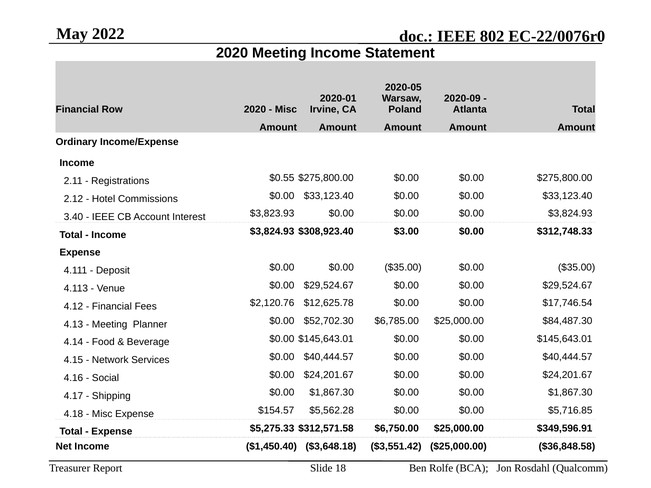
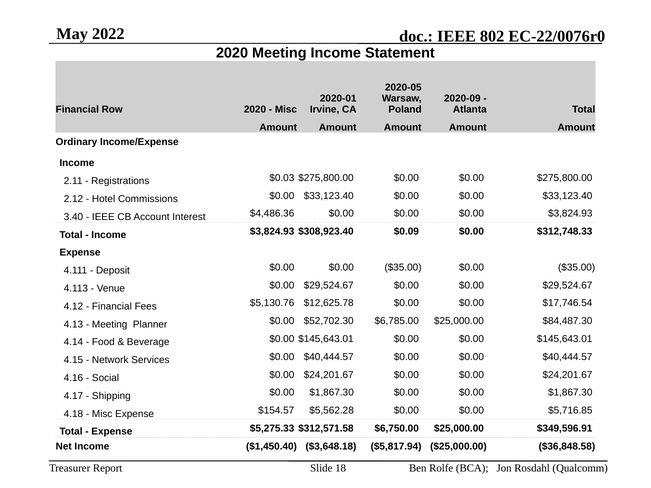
$0.55: $0.55 -> $0.03 (282, 178)
$3,823.93: $3,823.93 -> $4,486.36 (272, 214)
$3.00: $3.00 -> $0.09 (406, 232)
$2,120.76: $2,120.76 -> $5,130.76 (272, 303)
$3,551.42: $3,551.42 -> $5,817.94 (396, 447)
